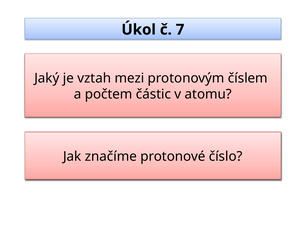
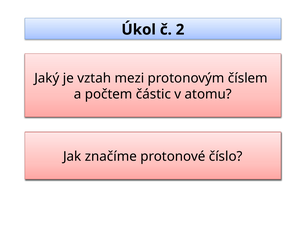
7: 7 -> 2 (180, 30)
